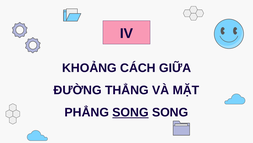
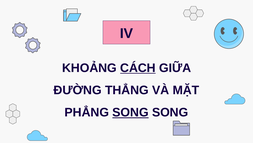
CÁCH underline: none -> present (138, 68)
